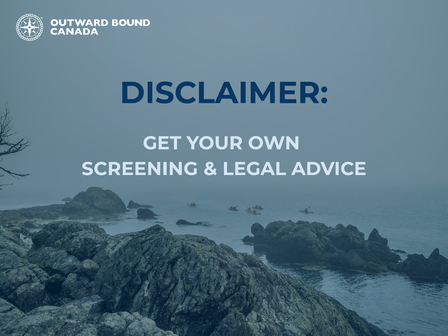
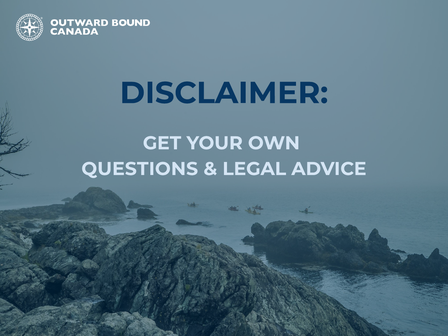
SCREENING: SCREENING -> QUESTIONS (140, 169)
